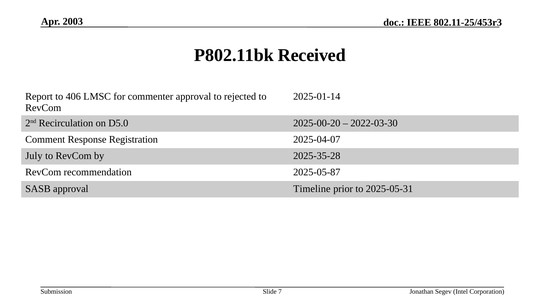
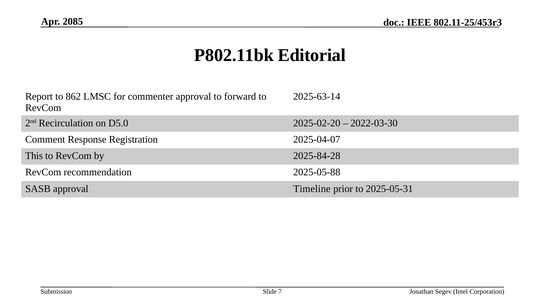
2003: 2003 -> 2085 (73, 21)
Received: Received -> Editorial (312, 55)
406: 406 -> 862 (73, 96)
rejected: rejected -> forward (240, 96)
2025-01-14: 2025-01-14 -> 2025-63-14 (317, 96)
2025-00-20: 2025-00-20 -> 2025-02-20 (317, 123)
July: July -> This (34, 156)
2025-35-28: 2025-35-28 -> 2025-84-28 (317, 156)
2025-05-87: 2025-05-87 -> 2025-05-88 (317, 172)
